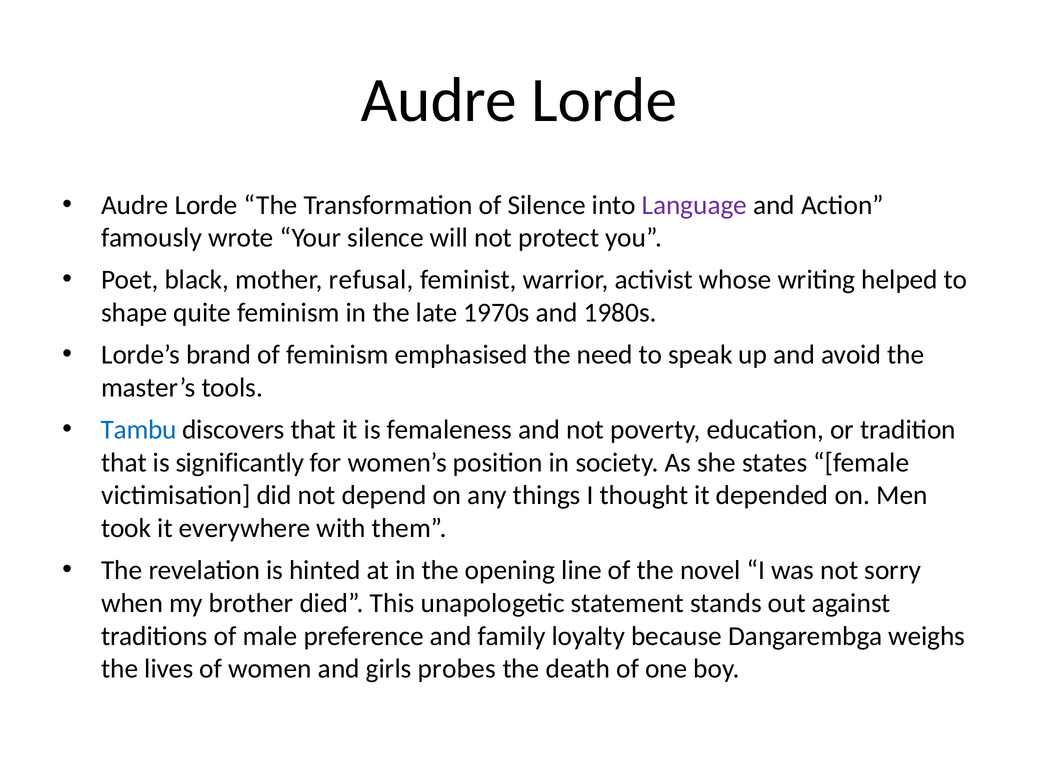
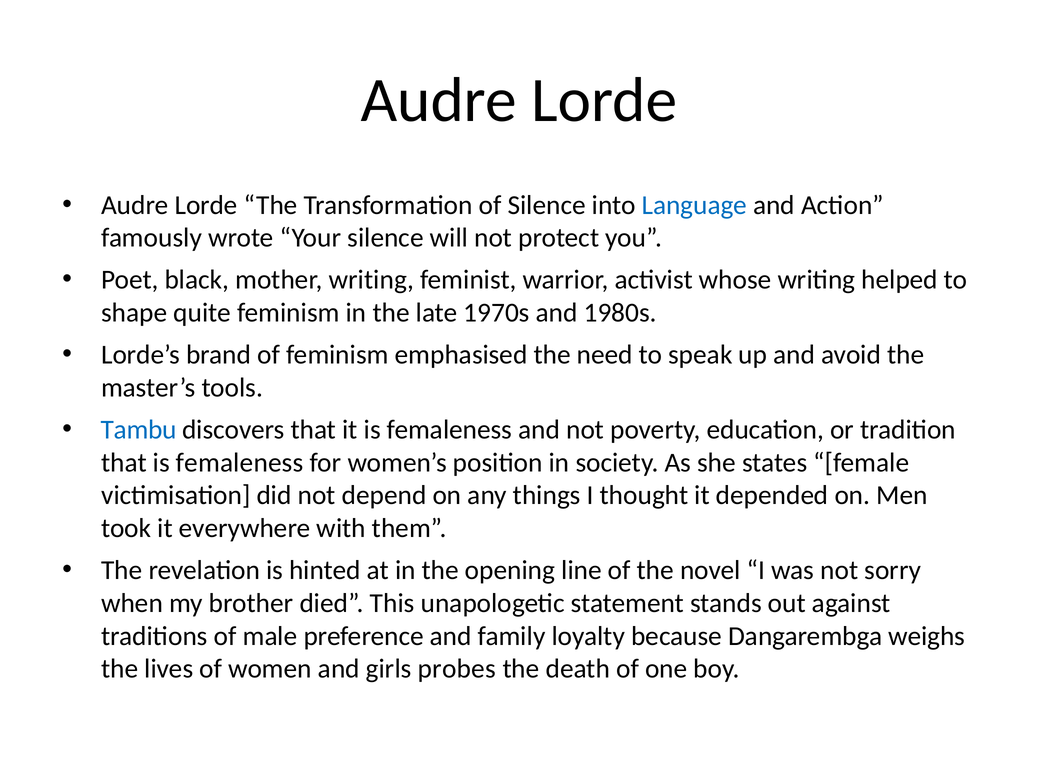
Language colour: purple -> blue (694, 205)
mother refusal: refusal -> writing (371, 280)
that is significantly: significantly -> femaleness (240, 463)
